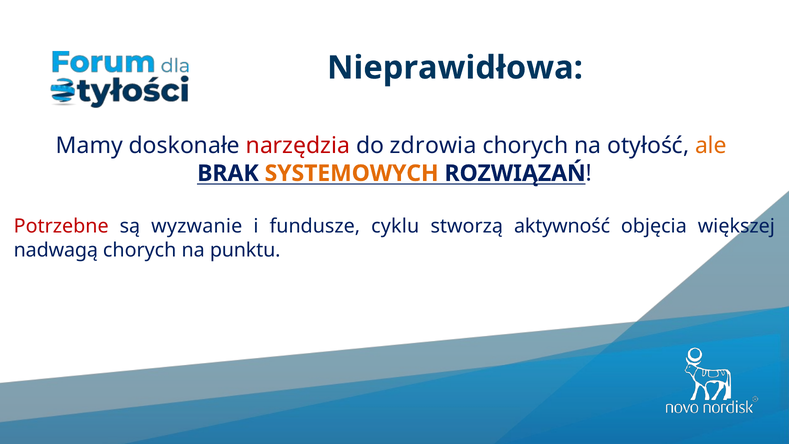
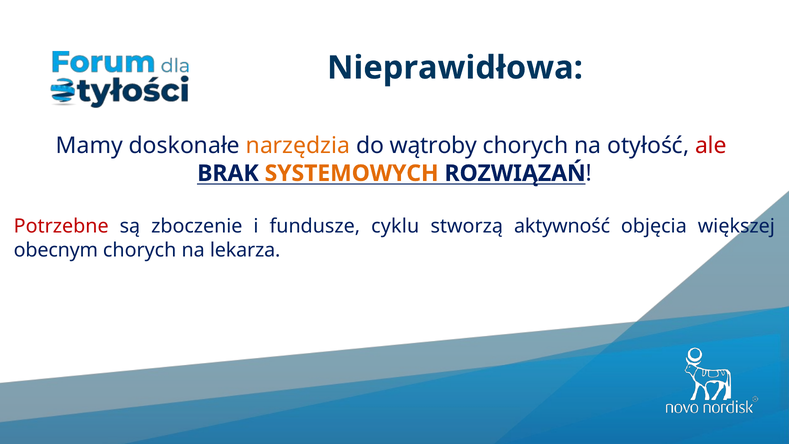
narzędzia colour: red -> orange (298, 146)
zdrowia: zdrowia -> wątroby (433, 146)
ale colour: orange -> red (711, 146)
wyzwanie: wyzwanie -> zboczenie (197, 226)
nadwagą: nadwagą -> obecnym (56, 250)
punktu: punktu -> lekarza (245, 250)
